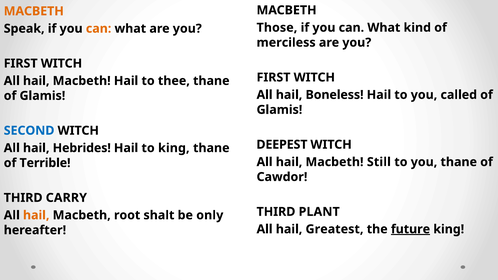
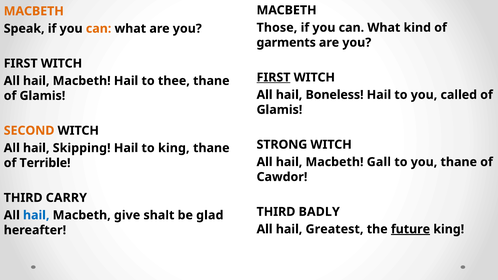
merciless: merciless -> garments (286, 43)
FIRST underline: none -> present (274, 77)
SECOND colour: blue -> orange (29, 131)
DEEPEST: DEEPEST -> STRONG (282, 145)
Hebrides: Hebrides -> Skipping (82, 148)
Still: Still -> Gall (379, 162)
PLANT: PLANT -> BADLY (319, 212)
hail colour: orange -> blue (36, 215)
root: root -> give (127, 215)
only: only -> glad (210, 215)
